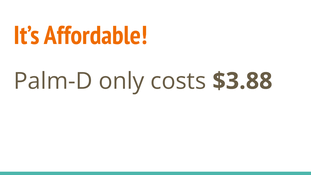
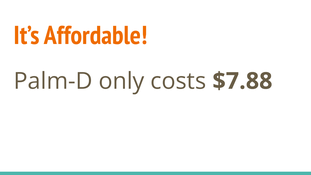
$3.88: $3.88 -> $7.88 (242, 81)
